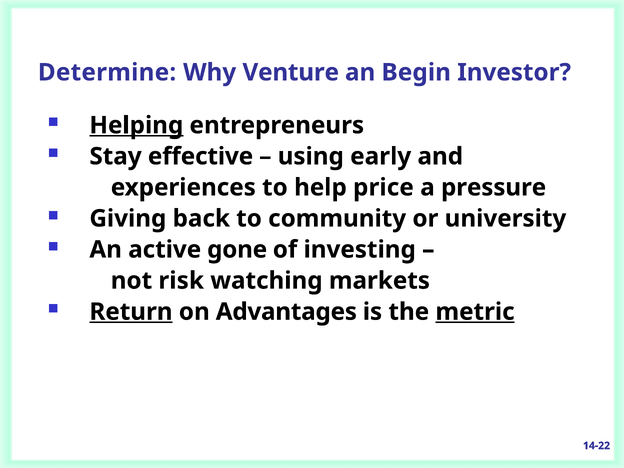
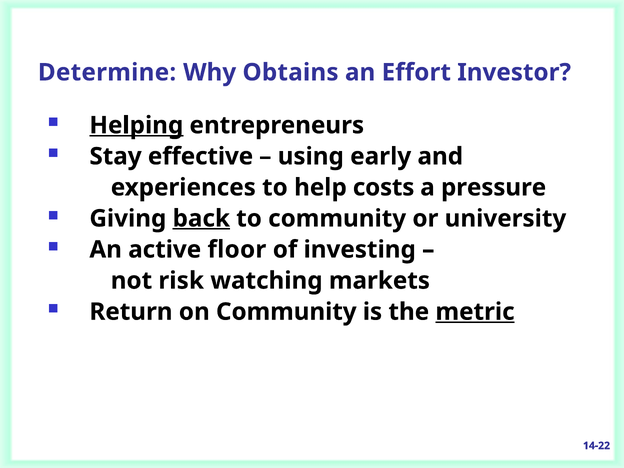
Venture: Venture -> Obtains (291, 72)
Begin: Begin -> Effort (416, 72)
price: price -> costs (384, 187)
back underline: none -> present (201, 219)
gone: gone -> floor (237, 250)
Return underline: present -> none (131, 312)
on Advantages: Advantages -> Community (286, 312)
